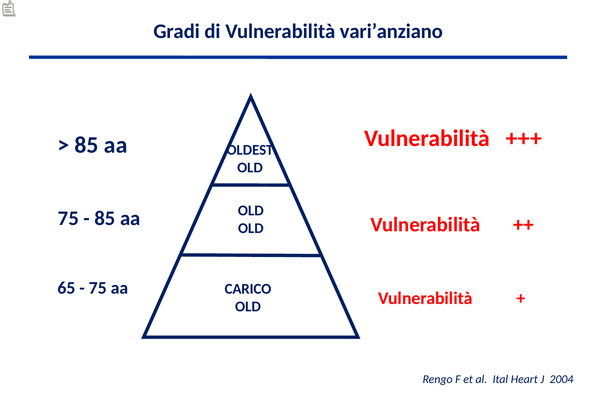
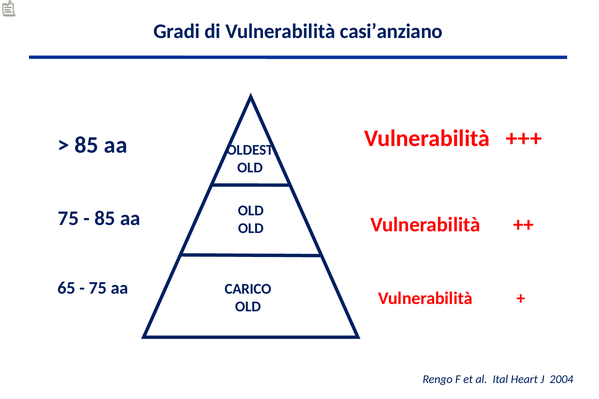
vari’anziano: vari’anziano -> casi’anziano (391, 31)
